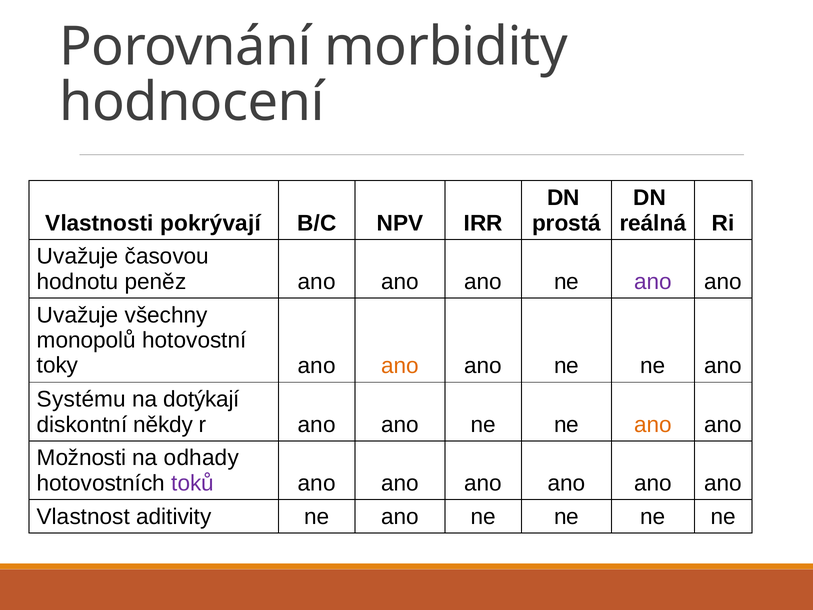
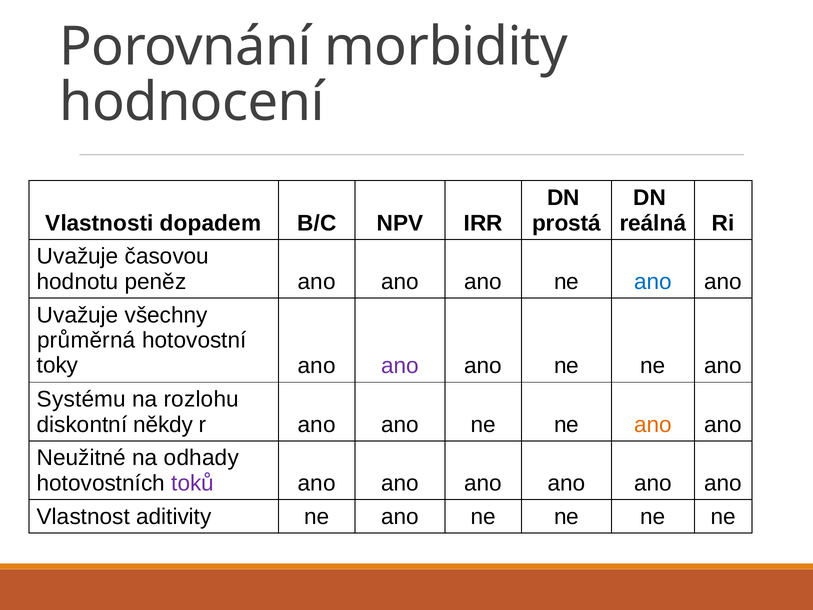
pokrývají: pokrývají -> dopadem (210, 223)
ano colour: purple -> blue (653, 282)
monopolů: monopolů -> průměrná (86, 340)
ano colour: orange -> purple (400, 366)
dotýkají: dotýkají -> rozlohu (201, 399)
Možnosti: Možnosti -> Neužitné (81, 458)
